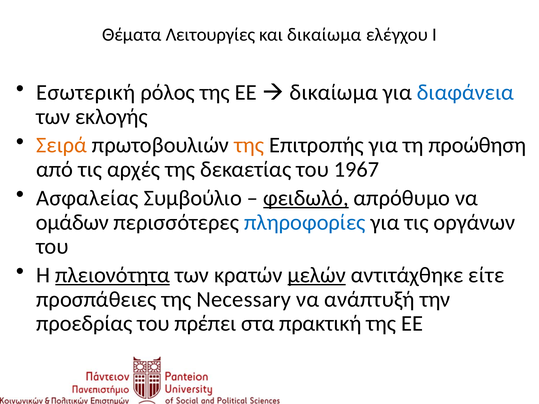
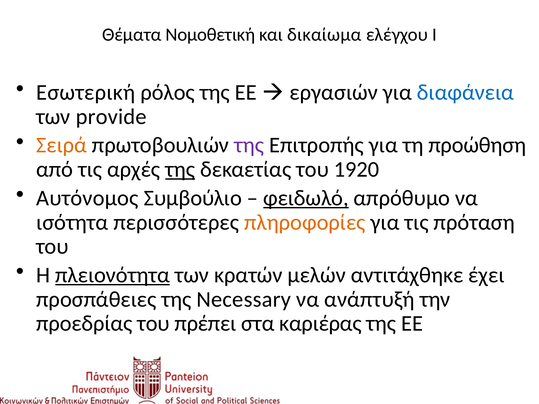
Λειτουργίες: Λειτουργίες -> Νομοθετική (210, 35)
δικαίωμα: δικαίωμα -> εργασιών (334, 93)
εκλογής: εκλογής -> provide (111, 117)
της colour: orange -> purple (249, 145)
της underline: none -> present (180, 170)
1967: 1967 -> 1920 (357, 170)
Ασφαλείας: Ασφαλείας -> Αυτόνομος (87, 198)
ομάδων: ομάδων -> ισότητα (72, 222)
πληροφορίες colour: blue -> orange (305, 222)
οργάνων: οργάνων -> πρόταση (474, 222)
μελών underline: present -> none (317, 275)
είτε: είτε -> έχει (486, 275)
πρακτική: πρακτική -> καριέρας (320, 324)
